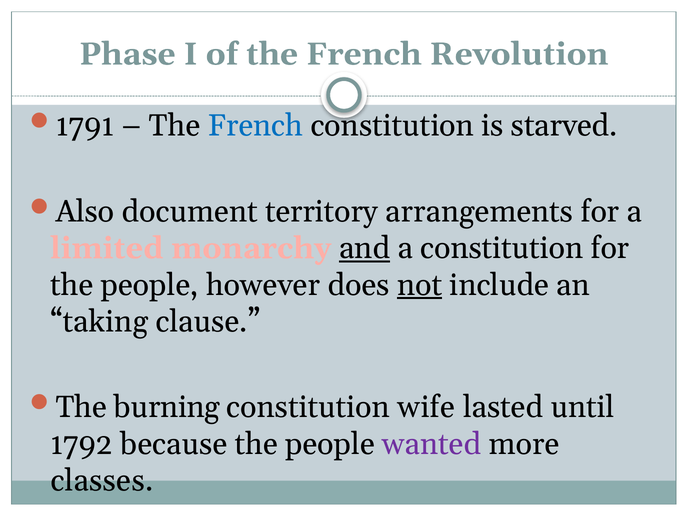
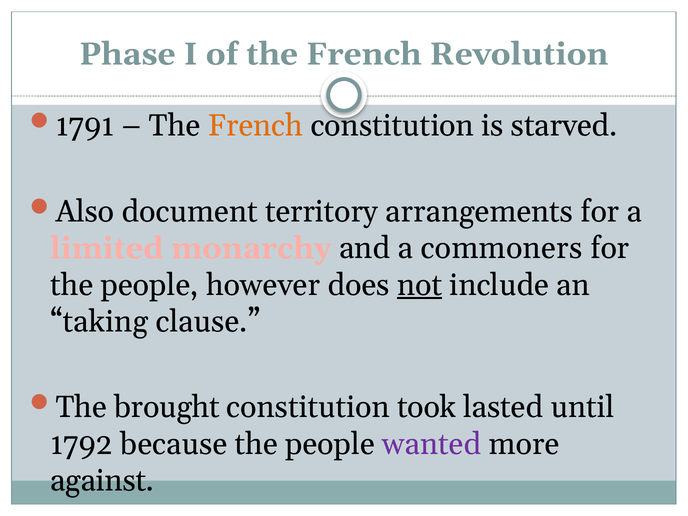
French colour: blue -> orange (255, 126)
and underline: present -> none (365, 248)
a constitution: constitution -> commoners (502, 248)
burning: burning -> brought (167, 407)
wife: wife -> took (427, 407)
classes: classes -> against (102, 481)
